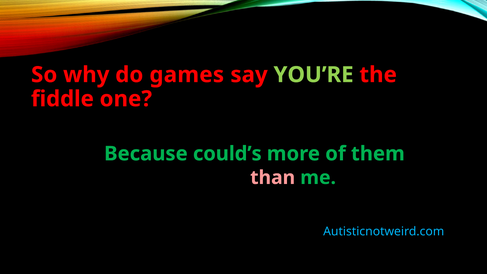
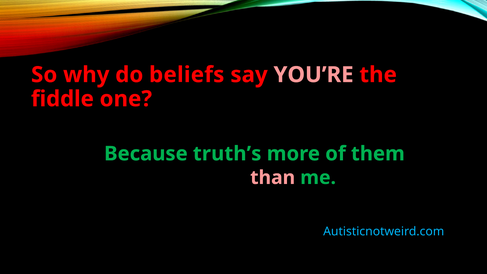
games: games -> beliefs (187, 75)
YOU’RE colour: light green -> pink (314, 75)
could’s: could’s -> truth’s (227, 154)
